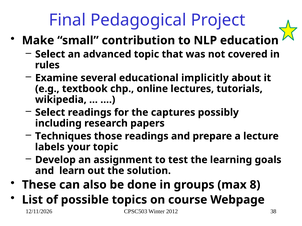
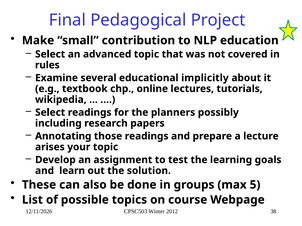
captures: captures -> planners (173, 113)
Techniques: Techniques -> Annotating (63, 136)
labels: labels -> arises (50, 147)
8: 8 -> 5 (255, 185)
